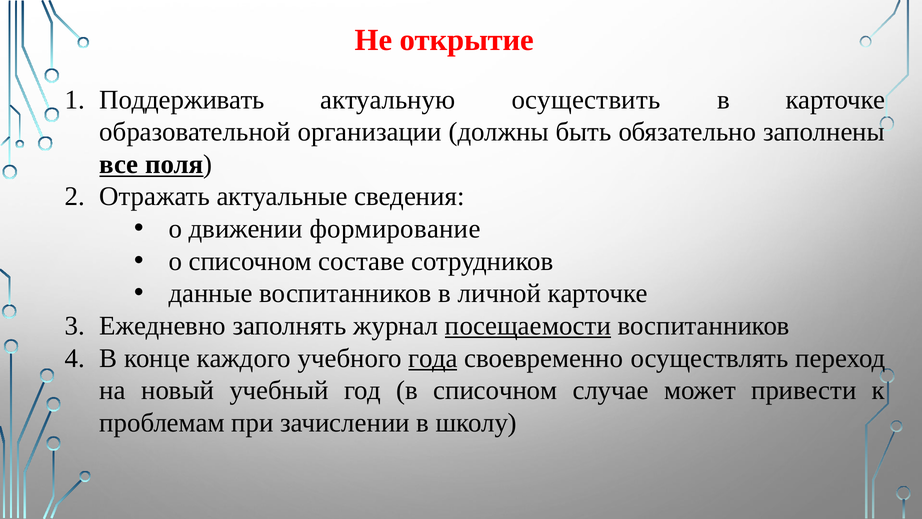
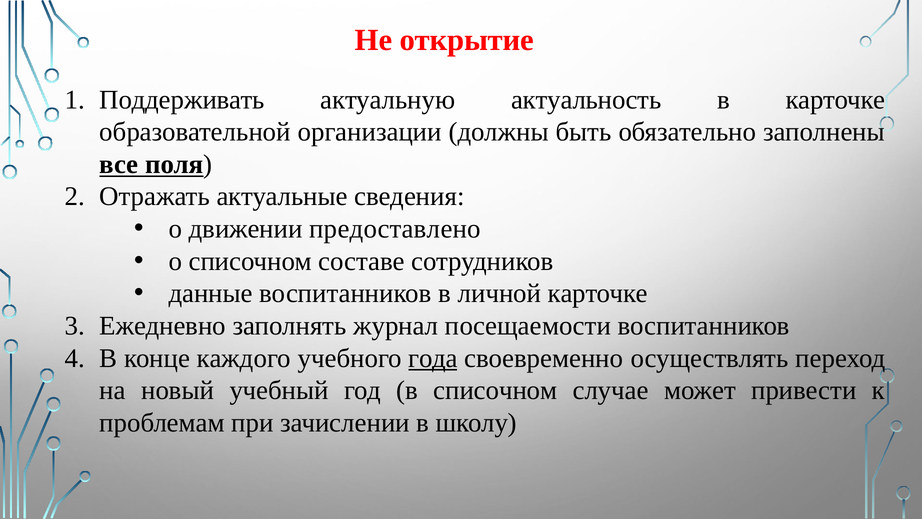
осуществить: осуществить -> актуальность (586, 100)
формирование: формирование -> предоставлено (395, 229)
посещаемости underline: present -> none (528, 326)
